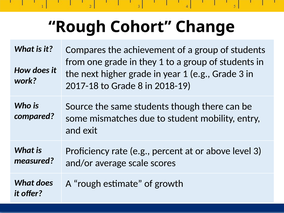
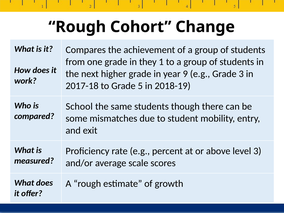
year 1: 1 -> 9 (185, 74)
8: 8 -> 5 (140, 86)
Source: Source -> School (79, 106)
